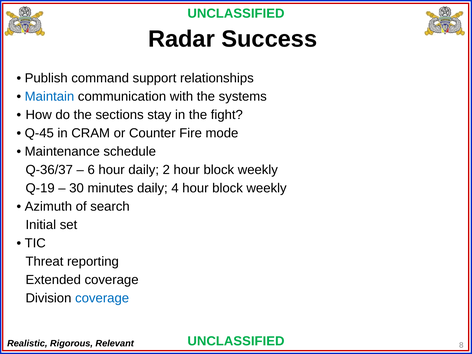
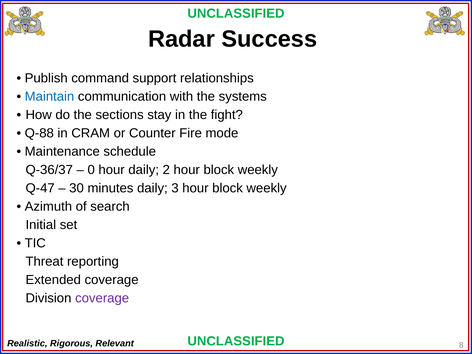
Q-45: Q-45 -> Q-88 (39, 133)
6: 6 -> 0 (91, 170)
Q-19: Q-19 -> Q-47 (40, 188)
4: 4 -> 3 (175, 188)
coverage colour: blue -> purple (102, 298)
